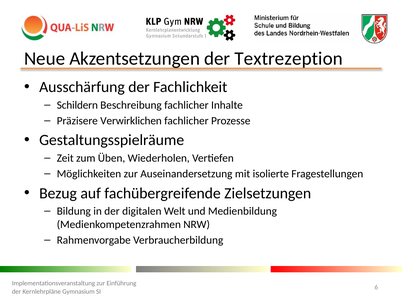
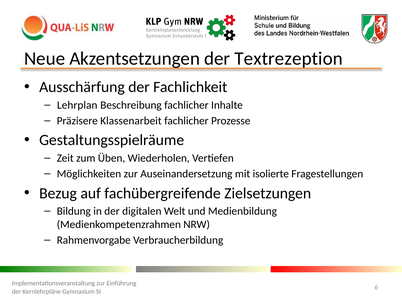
Schildern: Schildern -> Lehrplan (77, 105)
Verwirklichen: Verwirklichen -> Klassenarbeit (131, 121)
